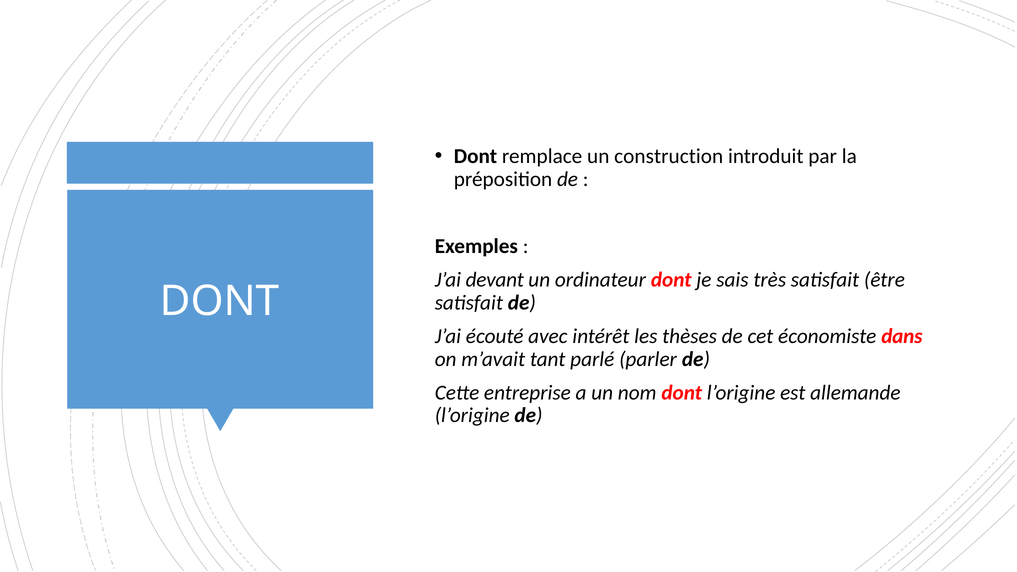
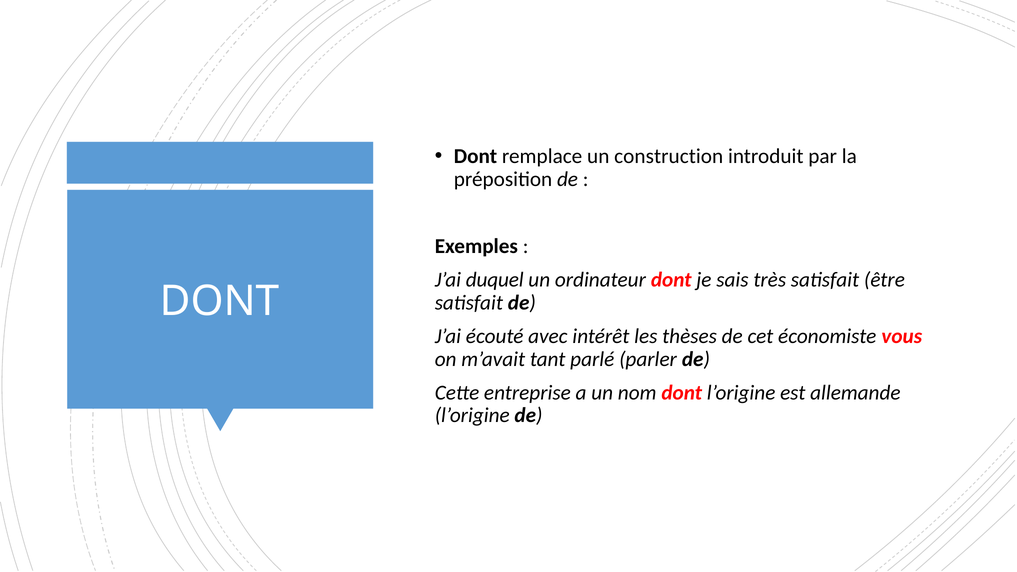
devant: devant -> duquel (495, 280)
dans: dans -> vous (902, 336)
